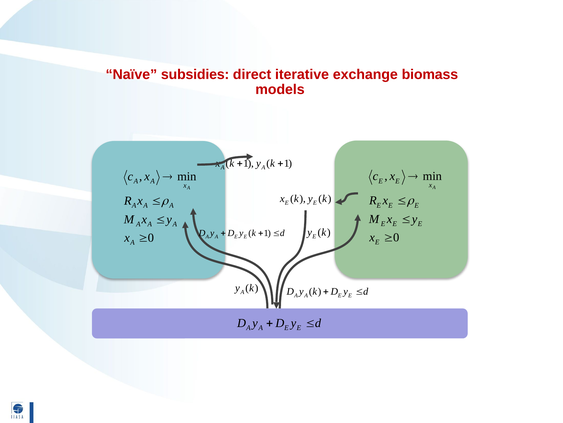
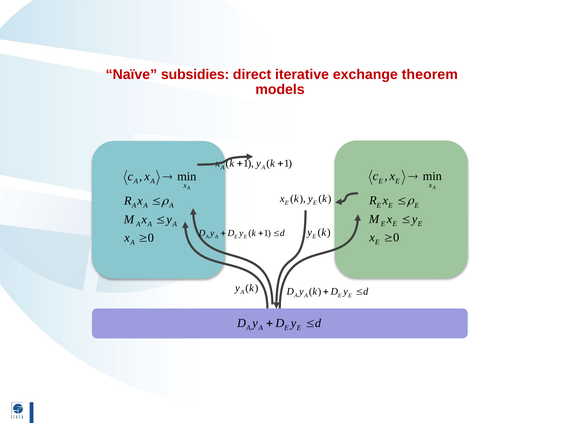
biomass: biomass -> theorem (430, 74)
